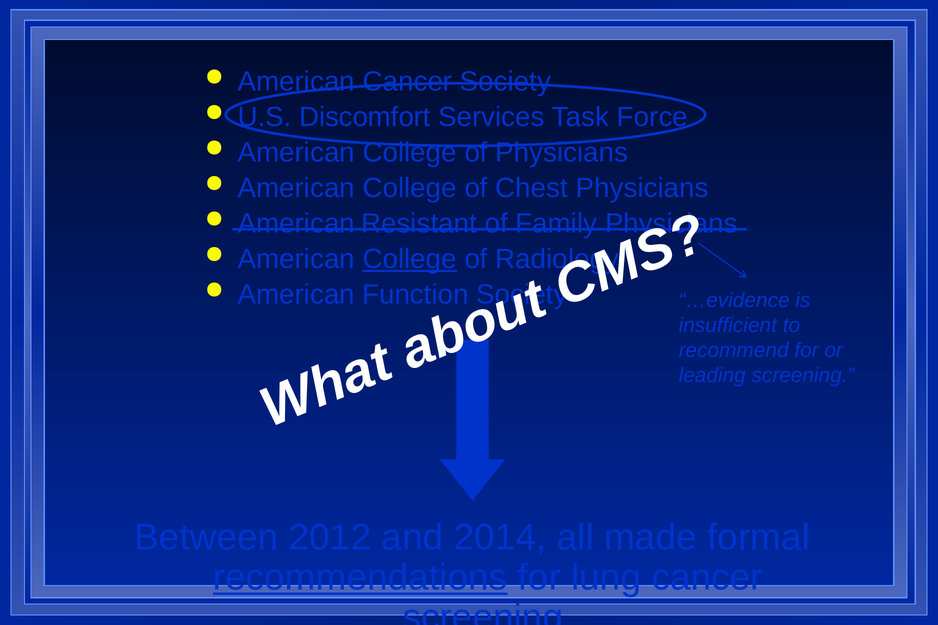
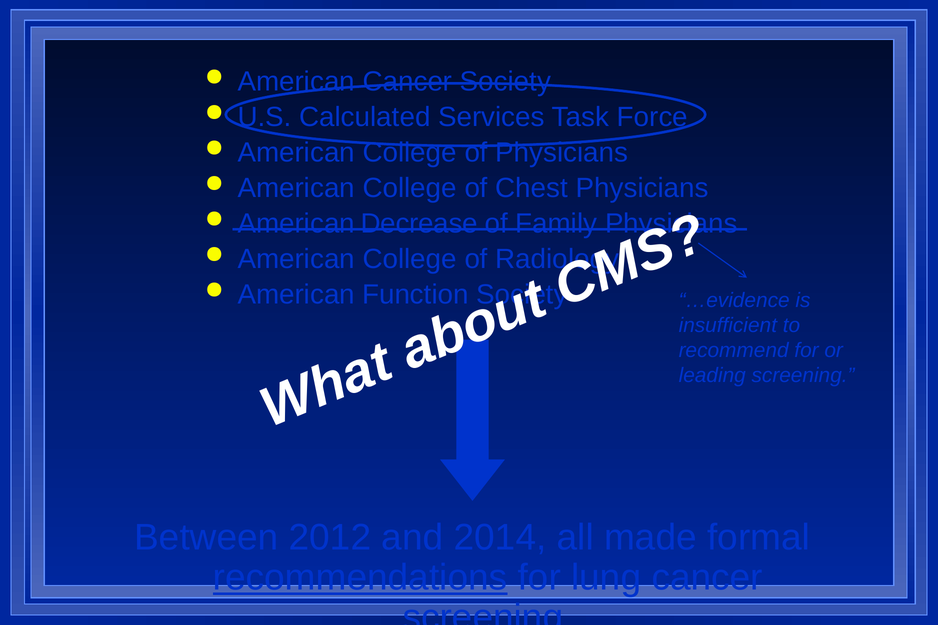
Discomfort: Discomfort -> Calculated (365, 117)
Resistant: Resistant -> Decrease (419, 224)
College underline: present -> none (410, 259)
